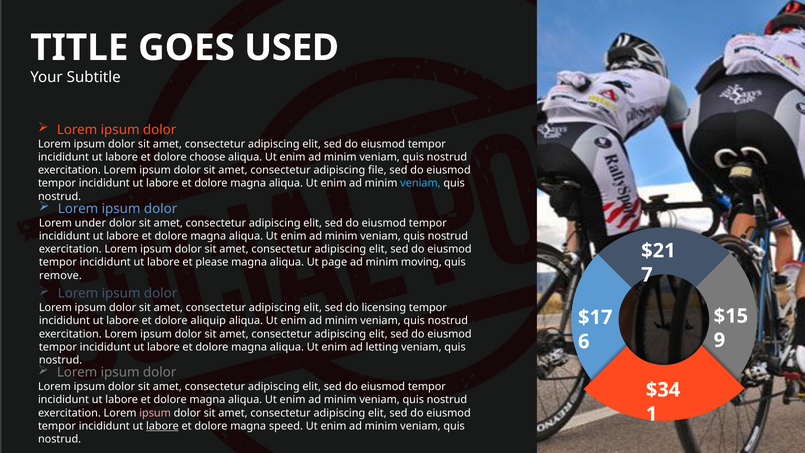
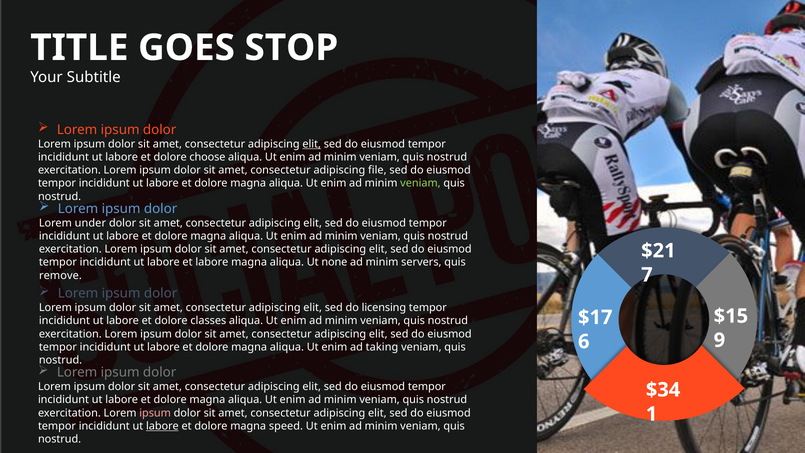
USED: USED -> STOP (291, 48)
elit underline: none -> present (312, 144)
veniam colour: light blue -> light green (420, 183)
et please: please -> labore (212, 262)
page: page -> none (334, 262)
moving: moving -> servers (421, 262)
aliquip: aliquip -> classes (208, 321)
letting: letting -> taking (382, 347)
